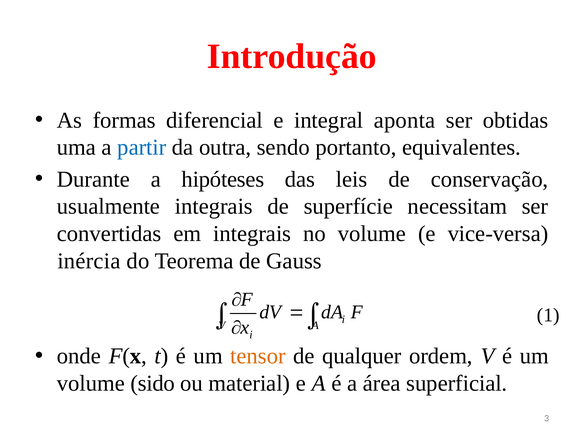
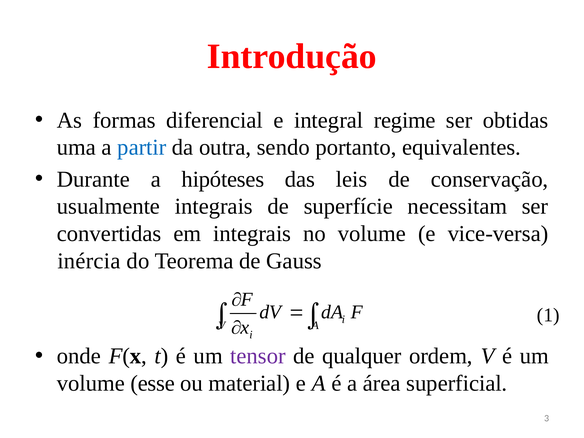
aponta: aponta -> regime (405, 120)
tensor colour: orange -> purple (258, 356)
sido: sido -> esse (153, 383)
